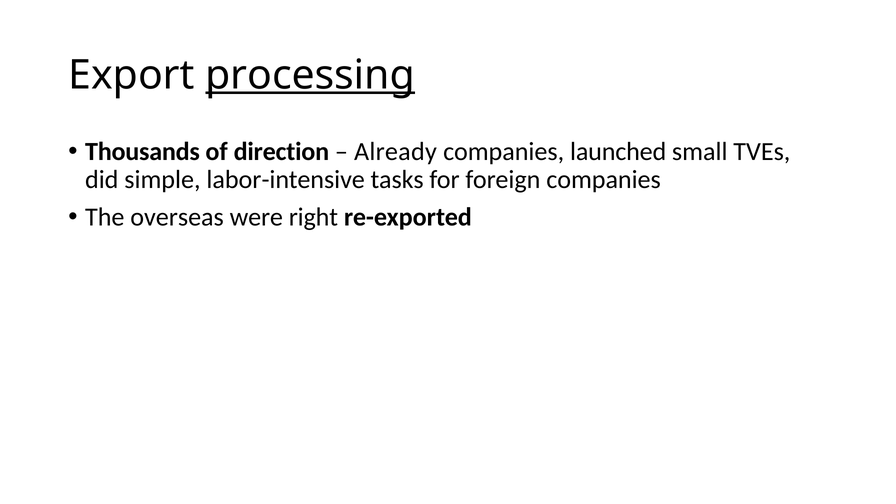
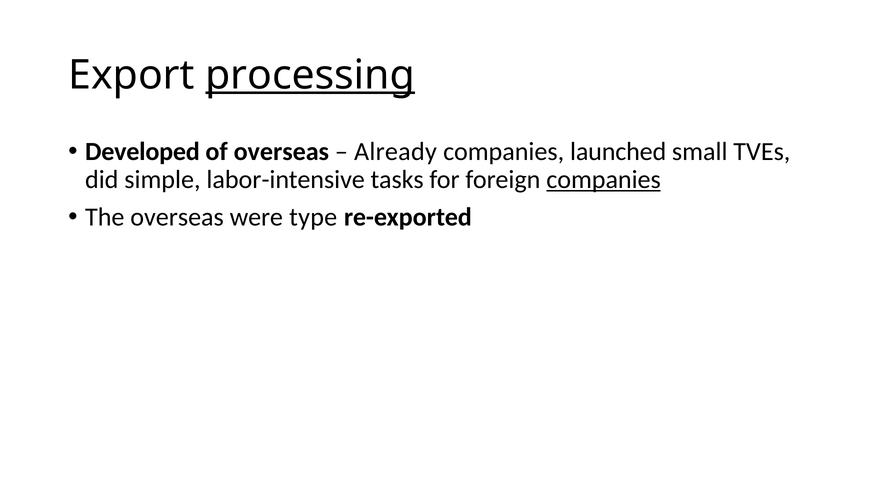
Thousands: Thousands -> Developed (142, 151)
of direction: direction -> overseas (281, 151)
companies underline: none -> present (604, 180)
right: right -> type (313, 217)
